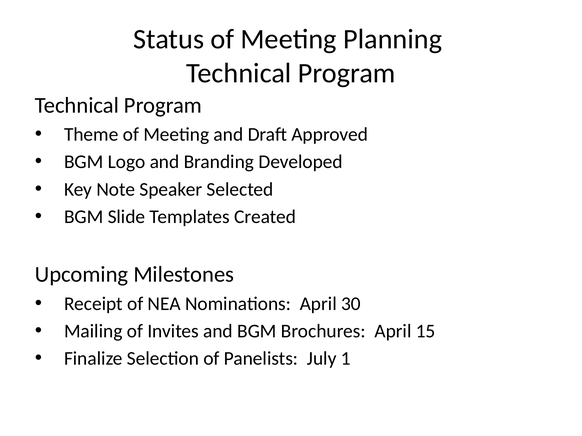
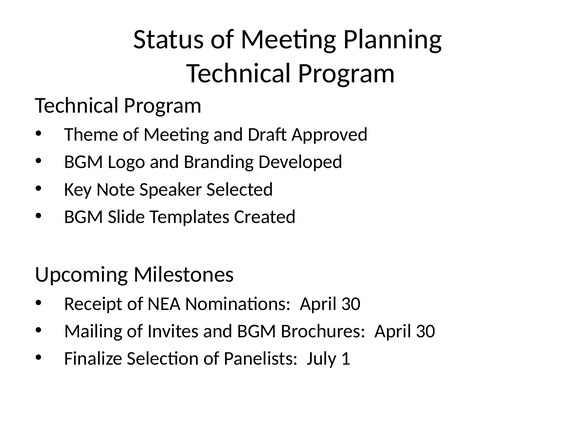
Brochures April 15: 15 -> 30 (426, 331)
